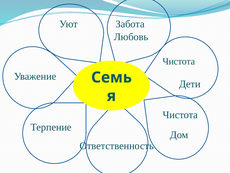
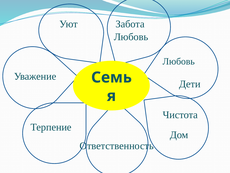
Чистота: Чистота -> Любовь (179, 61)
